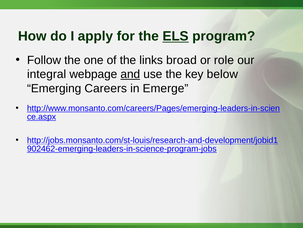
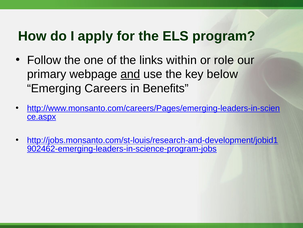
ELS underline: present -> none (176, 36)
broad: broad -> within (181, 60)
integral: integral -> primary (47, 74)
Emerge: Emerge -> Benefits (166, 88)
